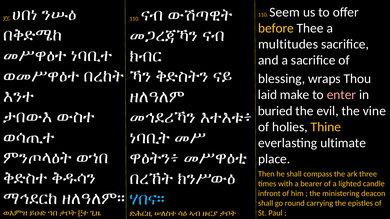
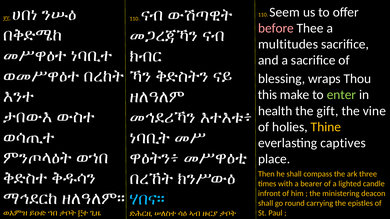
before colour: yellow -> pink (276, 28)
laid: laid -> this (268, 95)
enter colour: pink -> light green (341, 95)
buried: buried -> health (275, 111)
evil: evil -> gift (327, 111)
ultimate: ultimate -> captives (343, 143)
